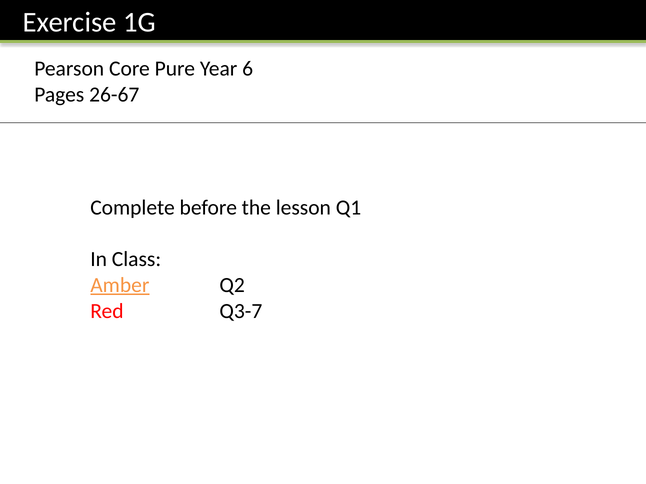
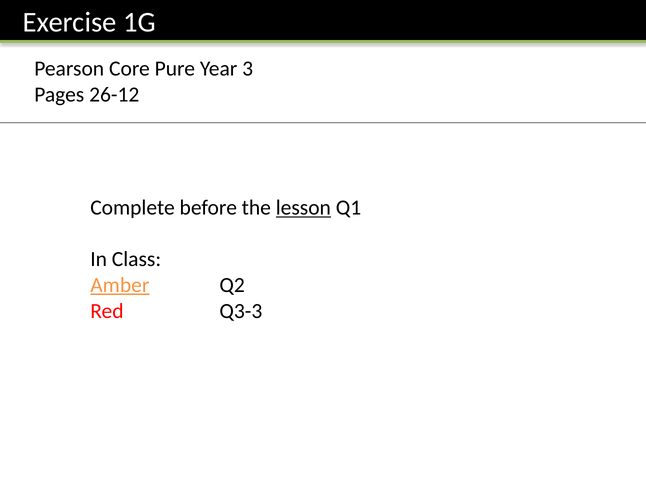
6: 6 -> 3 (248, 69)
26-67: 26-67 -> 26-12 (114, 95)
lesson underline: none -> present (303, 208)
Q3-7: Q3-7 -> Q3-3 (241, 311)
